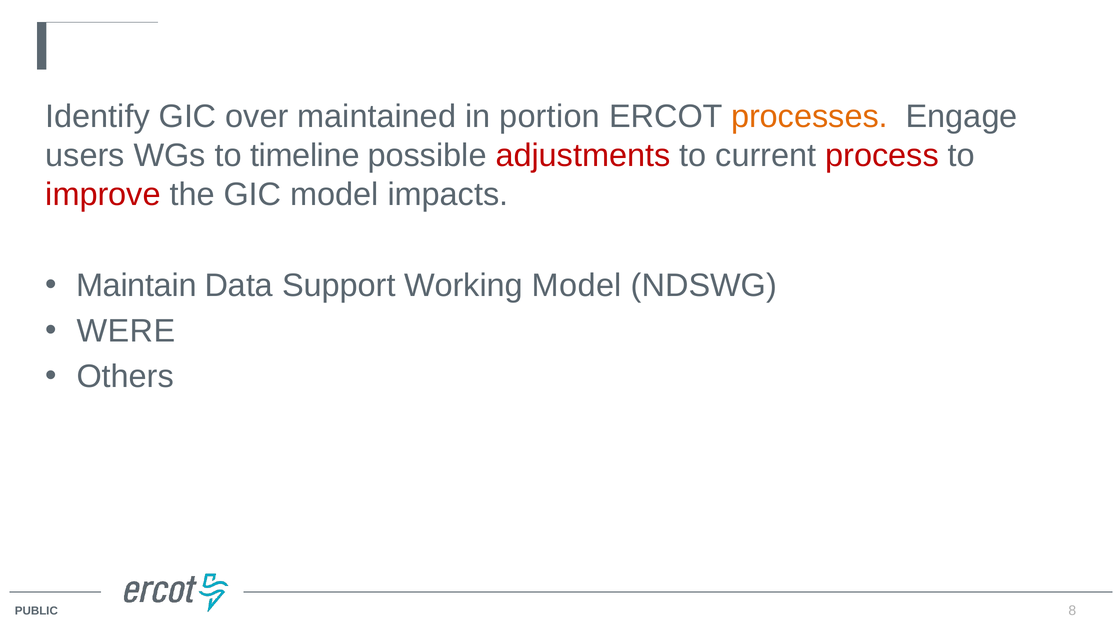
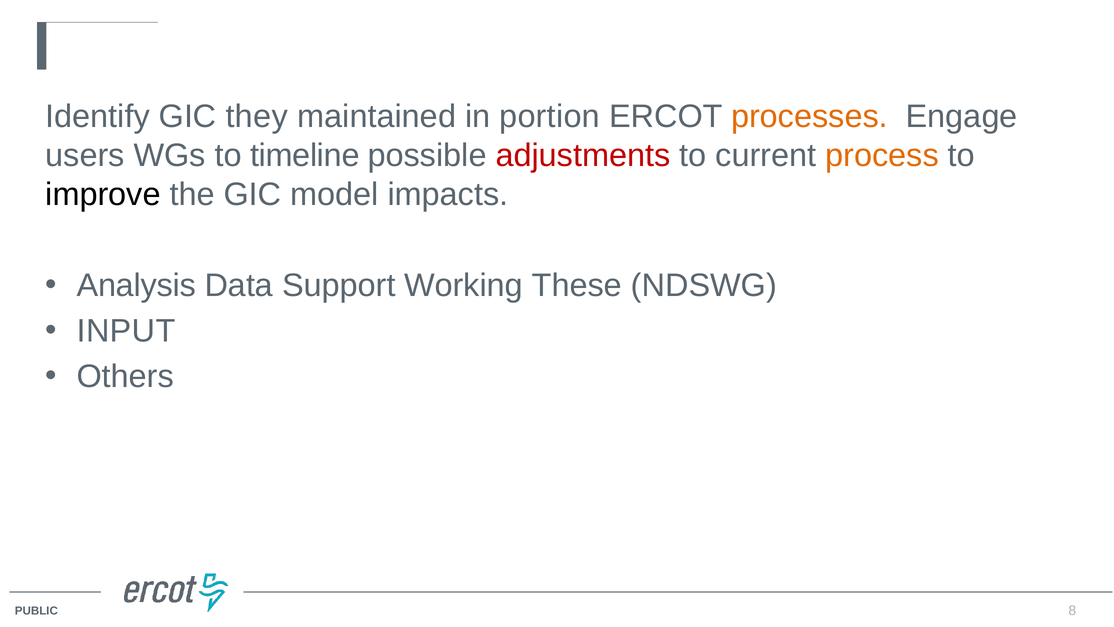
over: over -> they (257, 116)
process colour: red -> orange (882, 155)
improve colour: red -> black (103, 194)
Maintain: Maintain -> Analysis (136, 285)
Working Model: Model -> These (577, 285)
WERE: WERE -> INPUT (126, 331)
